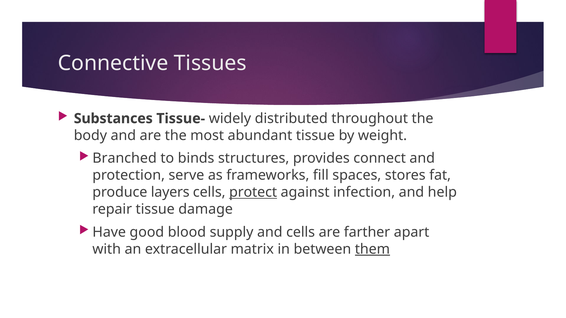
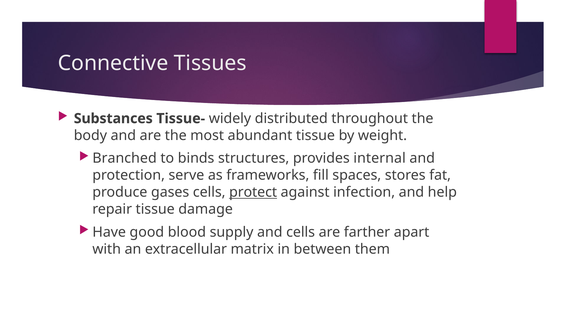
connect: connect -> internal (380, 159)
layers: layers -> gases (170, 192)
them underline: present -> none (372, 249)
